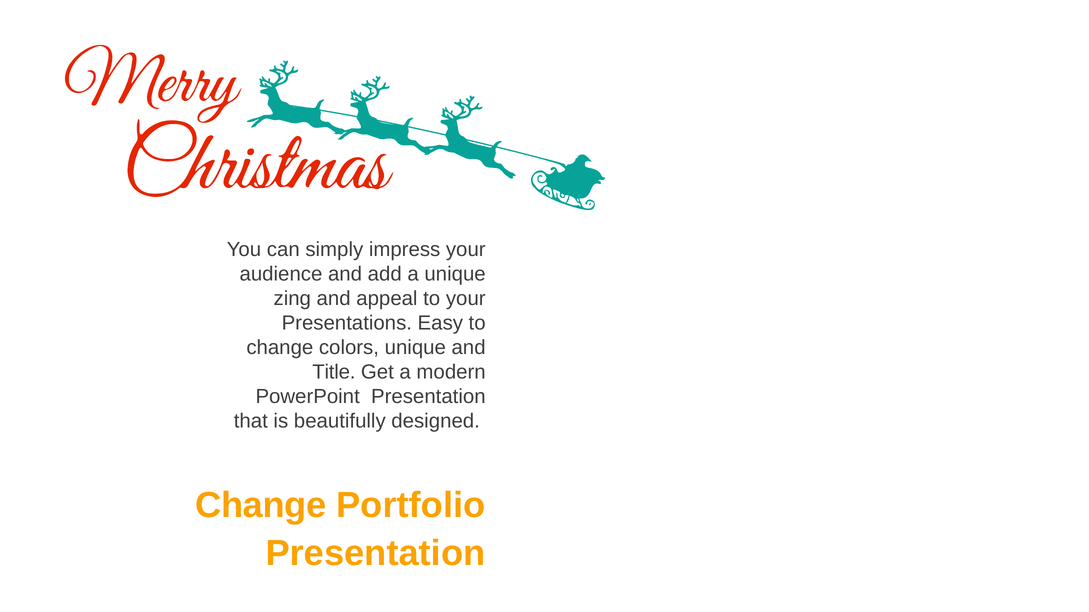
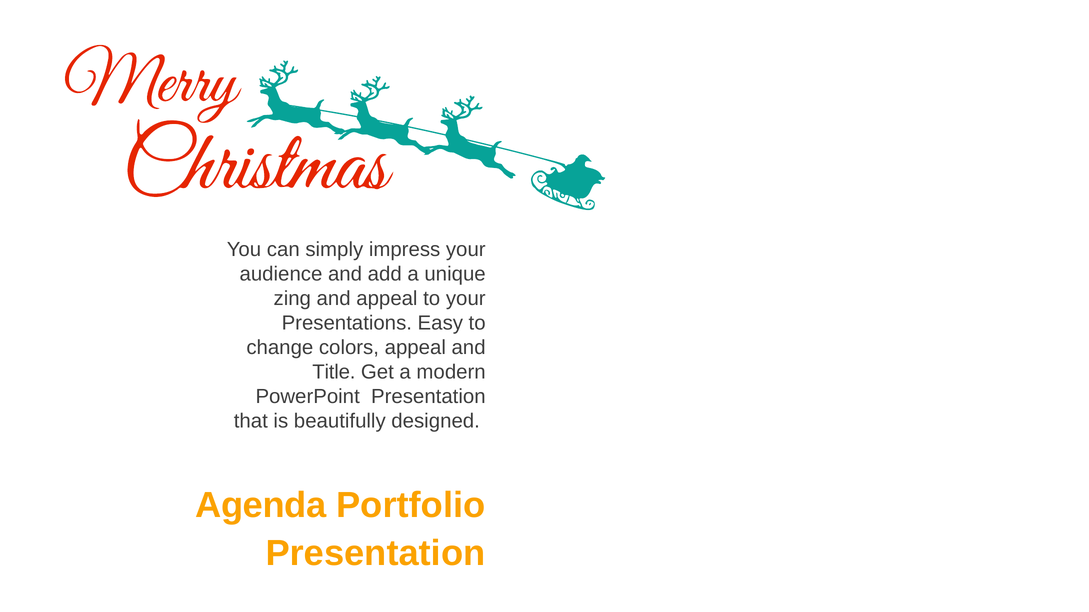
colors unique: unique -> appeal (415, 348)
Change: Change -> Agenda (261, 506)
